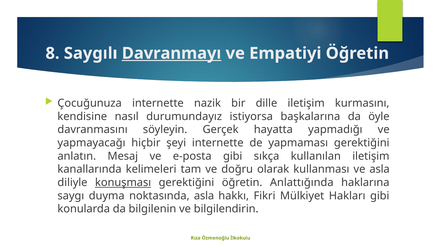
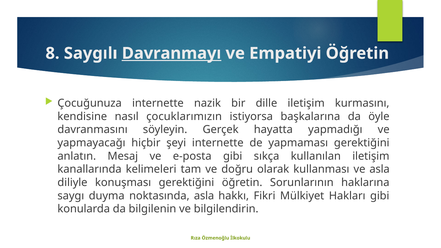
durumundayız: durumundayız -> çocuklarımızın (184, 116)
konuşması underline: present -> none (123, 183)
Anlattığında: Anlattığında -> Sorunlarının (302, 183)
